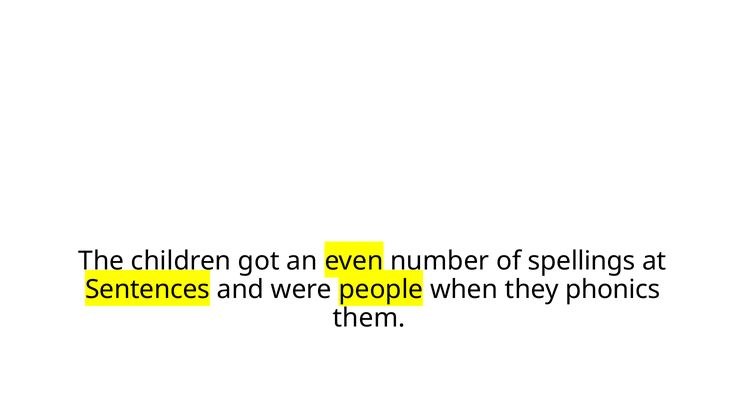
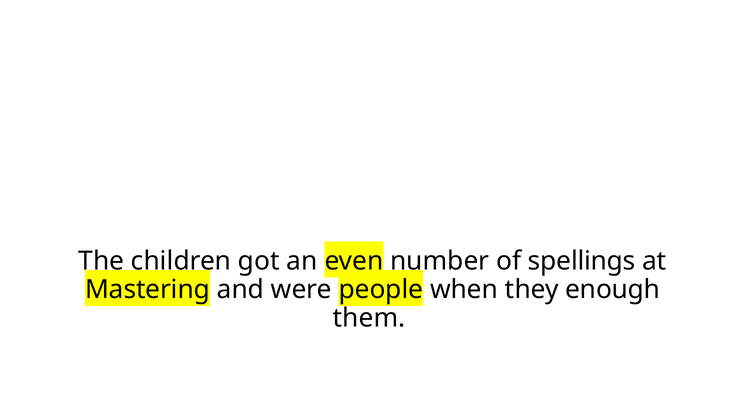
Sentences: Sentences -> Mastering (148, 289)
phonics: phonics -> enough (613, 289)
